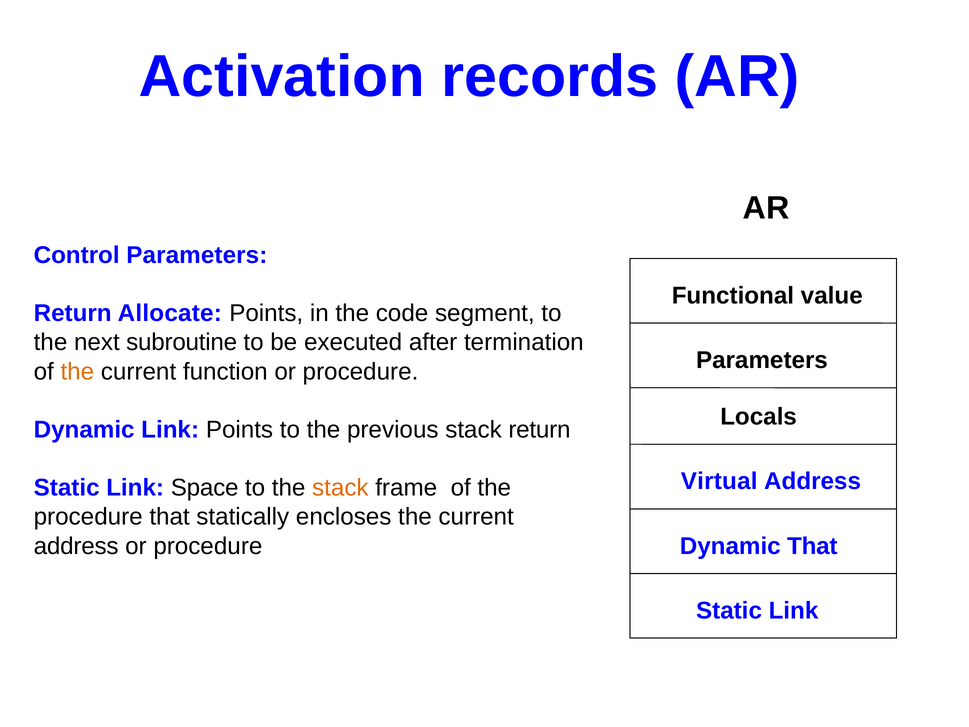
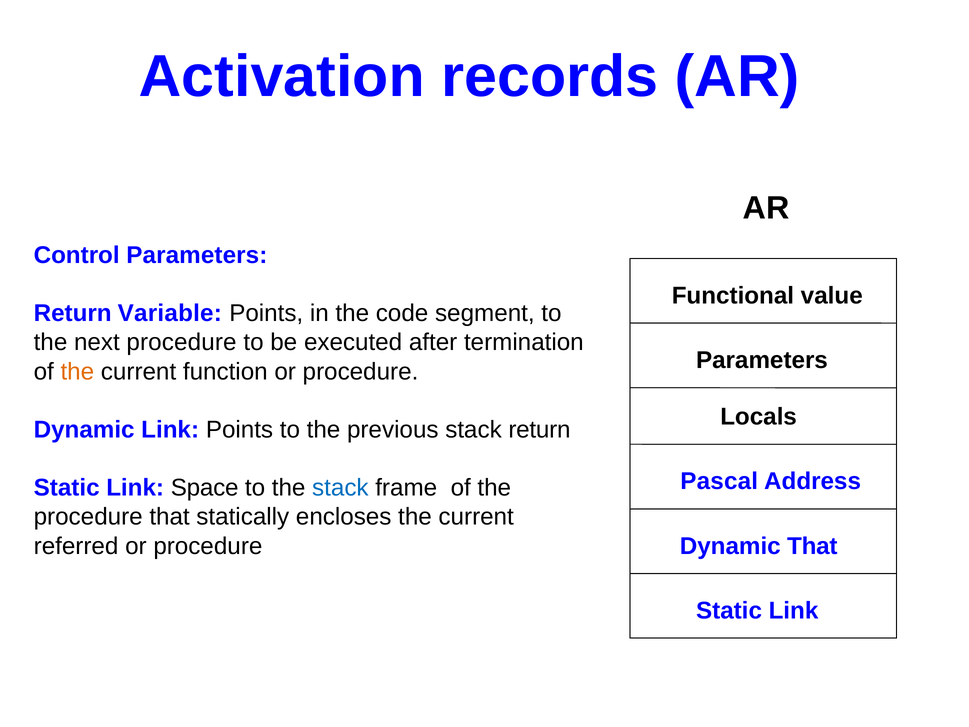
Allocate: Allocate -> Variable (170, 313)
next subroutine: subroutine -> procedure (182, 342)
Virtual: Virtual -> Pascal (719, 481)
stack colour: orange -> blue (340, 488)
address: address -> referred (76, 546)
